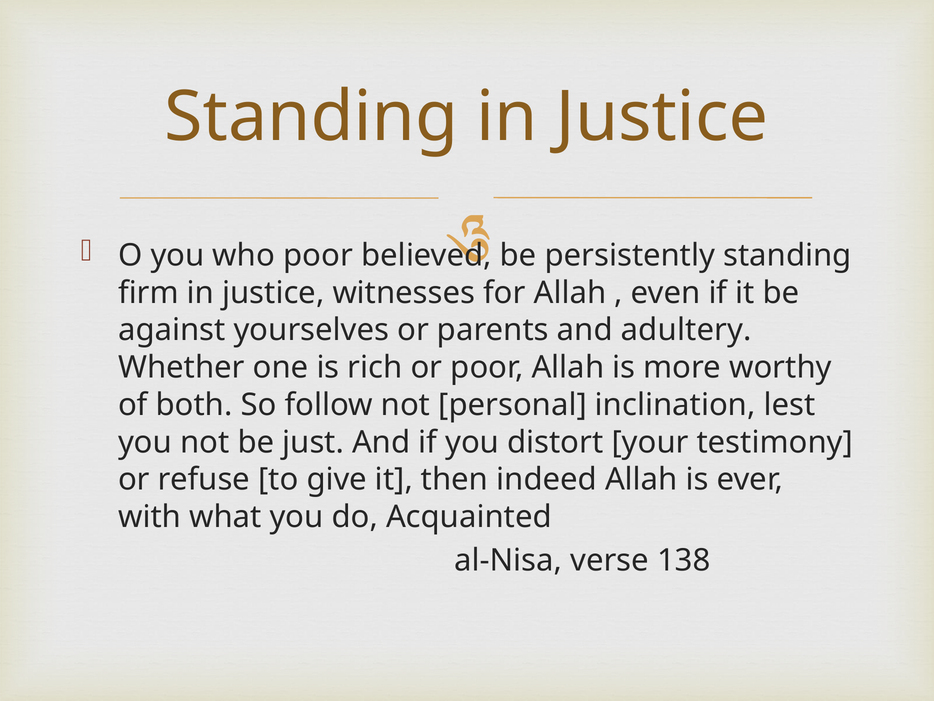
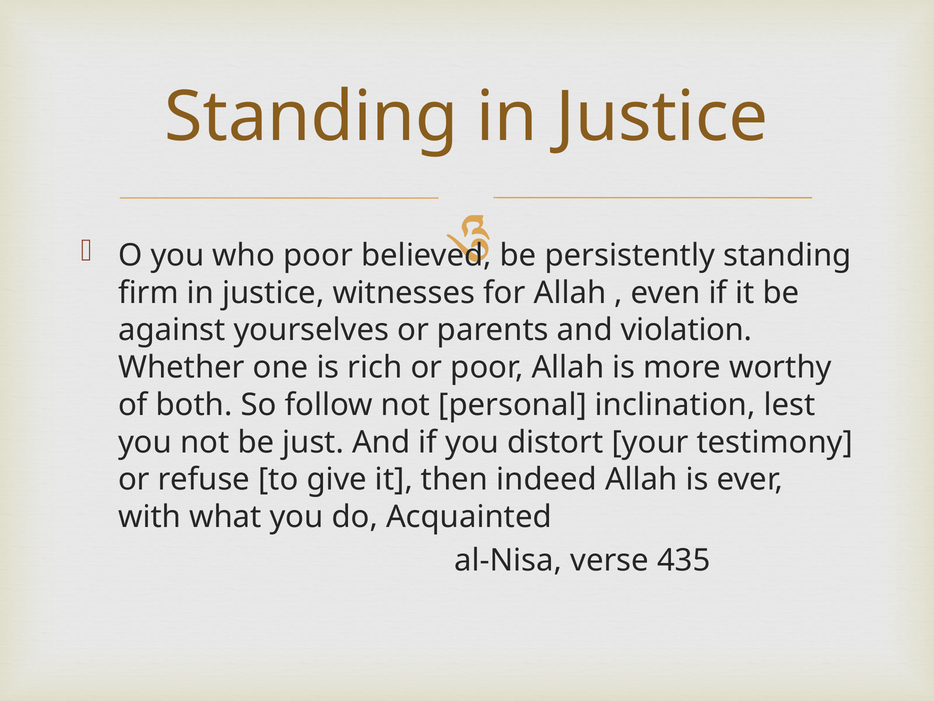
adultery: adultery -> violation (686, 330)
138: 138 -> 435 (684, 560)
